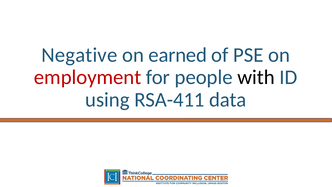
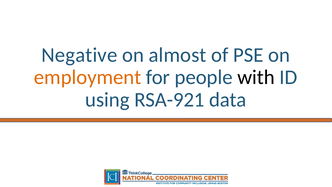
earned: earned -> almost (178, 55)
employment colour: red -> orange (88, 77)
RSA-411: RSA-411 -> RSA-921 (169, 100)
